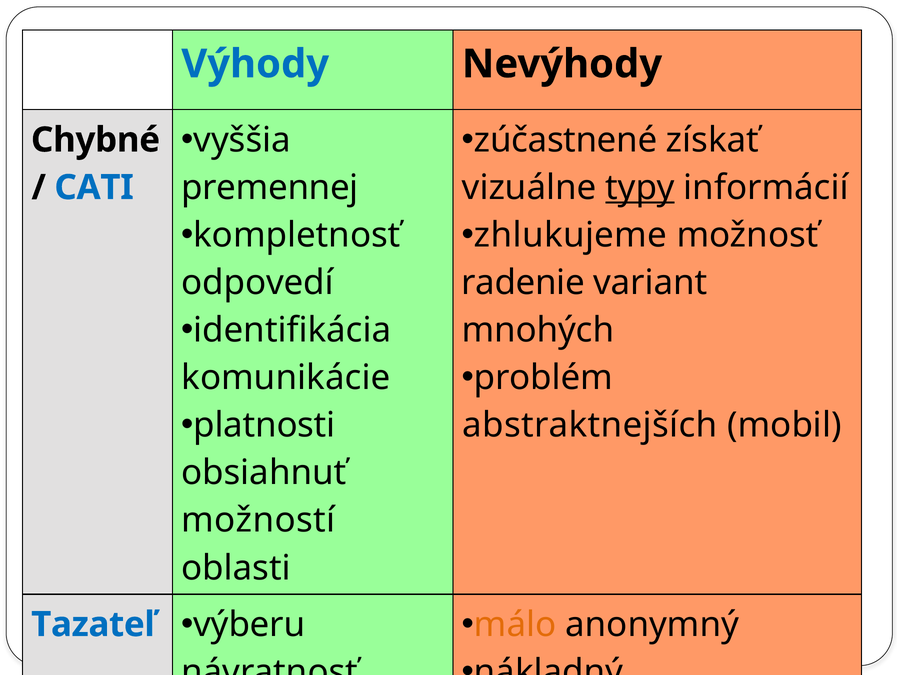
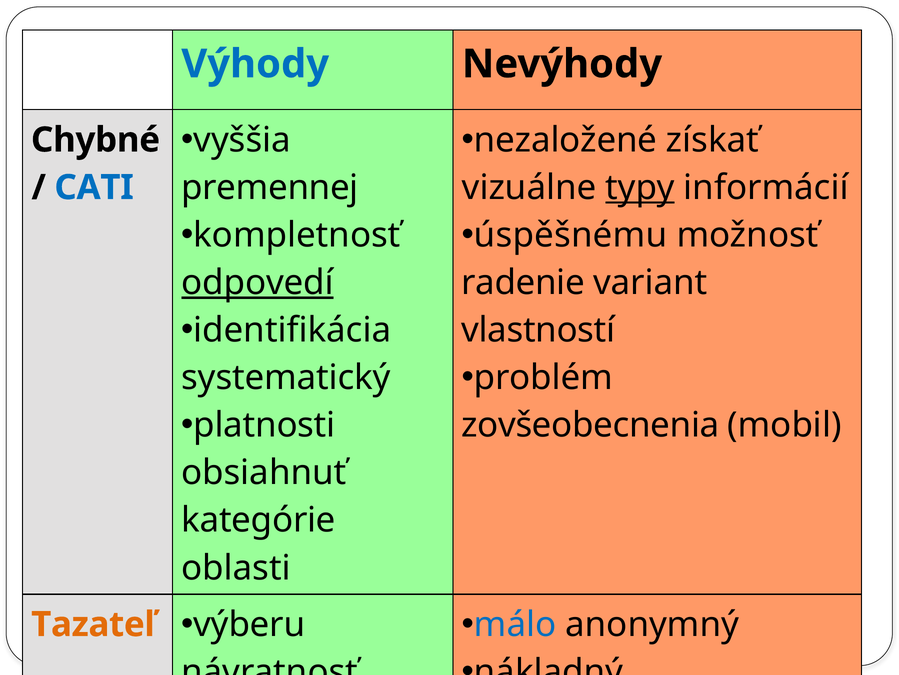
zúčastnené: zúčastnené -> nezaložené (566, 140)
zhlukujeme: zhlukujeme -> úspěšnému (571, 235)
odpovedí underline: none -> present (257, 282)
mnohých: mnohých -> vlastností (538, 330)
komunikácie: komunikácie -> systematický (286, 377)
abstraktnejších: abstraktnejších -> zovšeobecnenia (590, 425)
možností: možností -> kategórie (258, 520)
málo colour: orange -> blue (515, 624)
Tazateľ colour: blue -> orange (93, 624)
